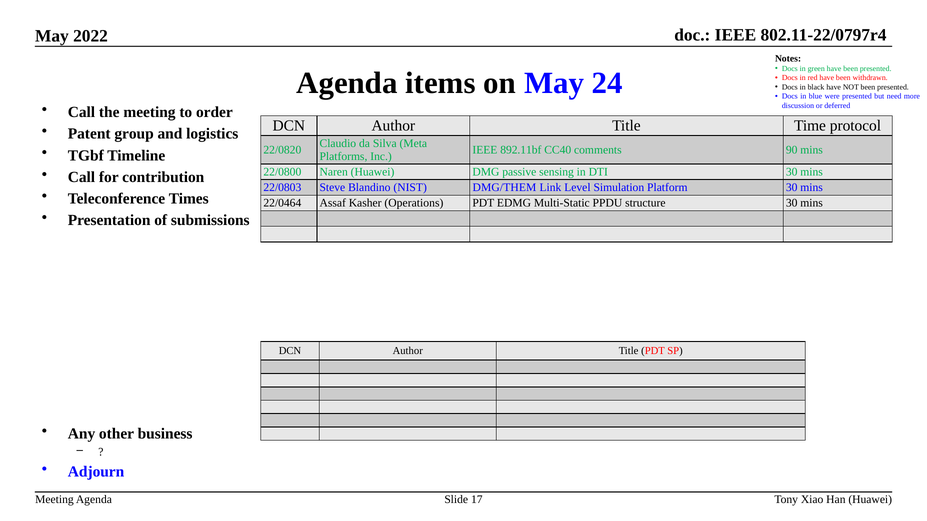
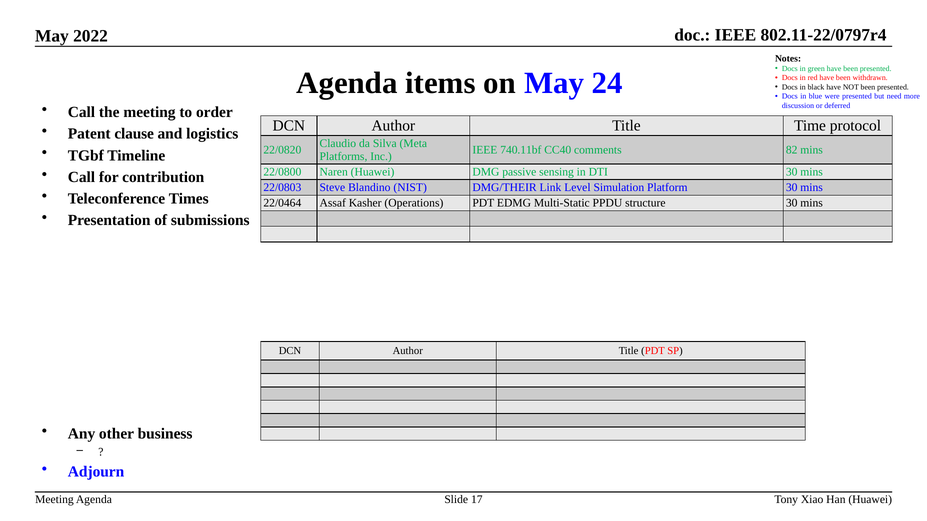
group: group -> clause (134, 134)
892.11bf: 892.11bf -> 740.11bf (521, 150)
90: 90 -> 82 (792, 150)
DMG/THEM: DMG/THEM -> DMG/THEIR (505, 188)
